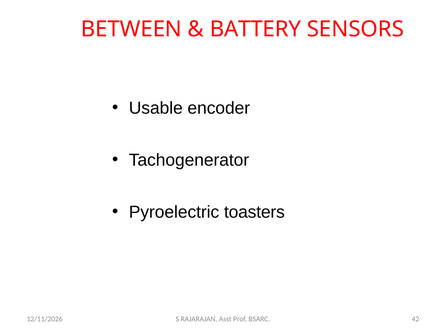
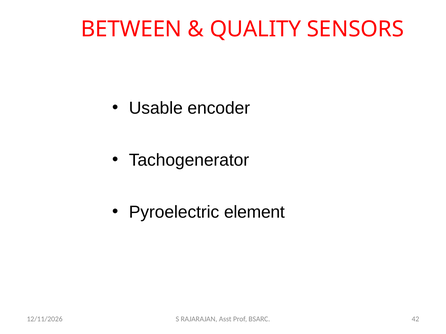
BATTERY: BATTERY -> QUALITY (255, 29)
toasters: toasters -> element (254, 212)
